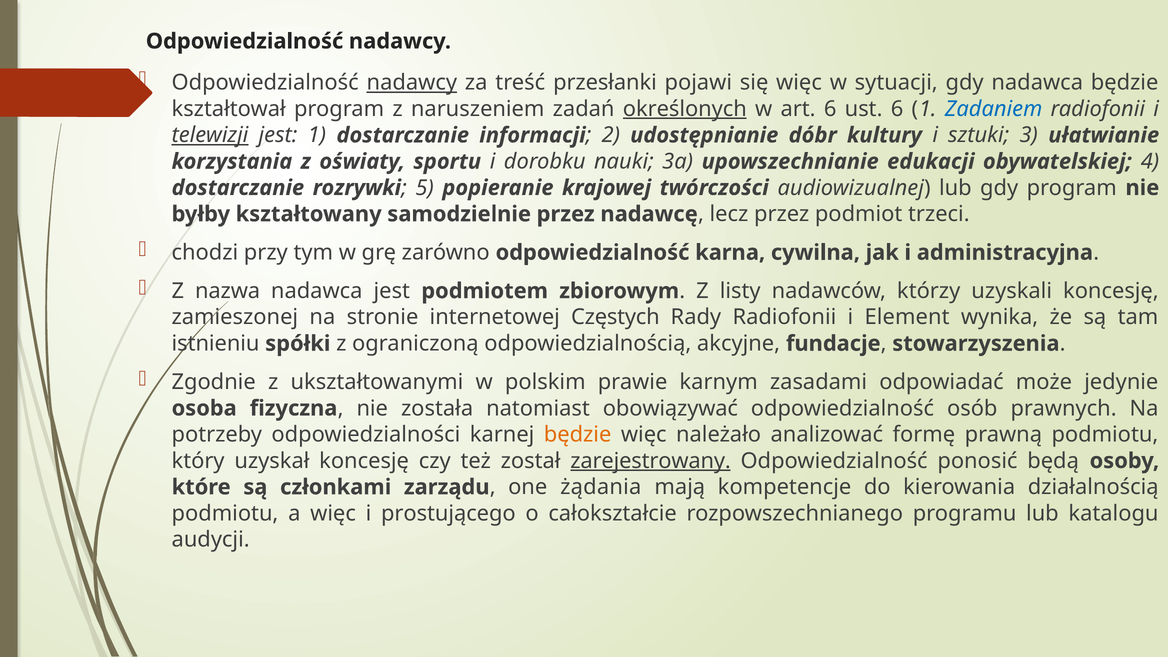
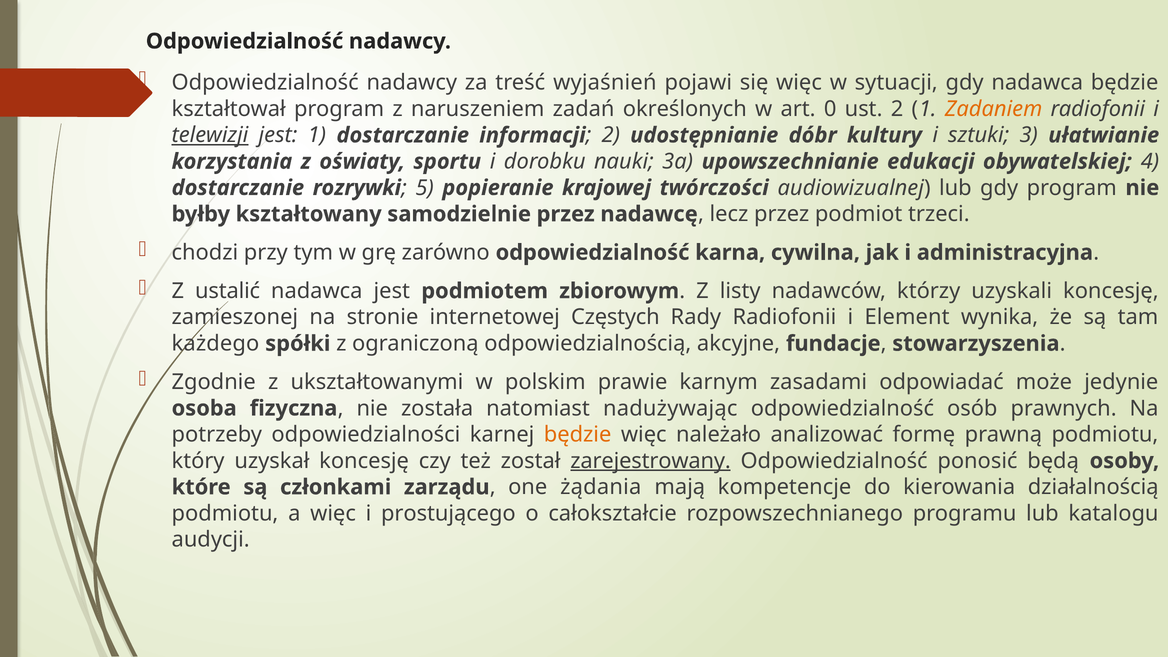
nadawcy underline: present -> none (412, 83)
przesłanki: przesłanki -> wyjaśnień (605, 83)
określonych underline: present -> none (685, 109)
art 6: 6 -> 0 (830, 109)
ust 6: 6 -> 2 (897, 109)
Zadaniem colour: blue -> orange (994, 109)
nazwa: nazwa -> ustalić (228, 291)
istnieniu: istnieniu -> każdego (215, 344)
obowiązywać: obowiązywać -> nadużywając (670, 408)
